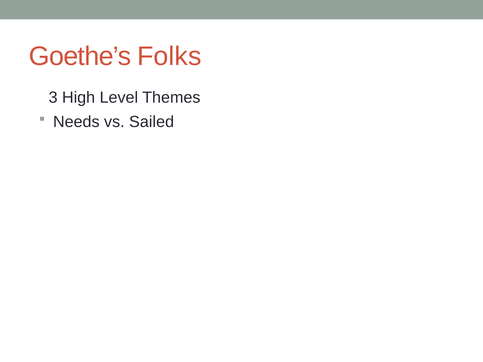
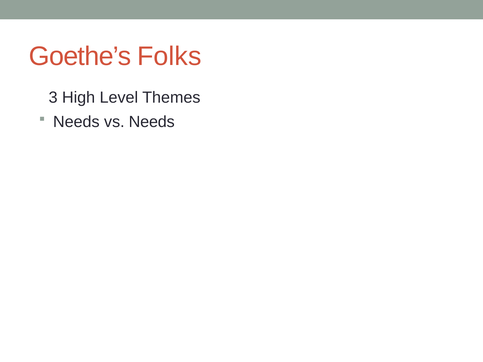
vs Sailed: Sailed -> Needs (152, 122)
